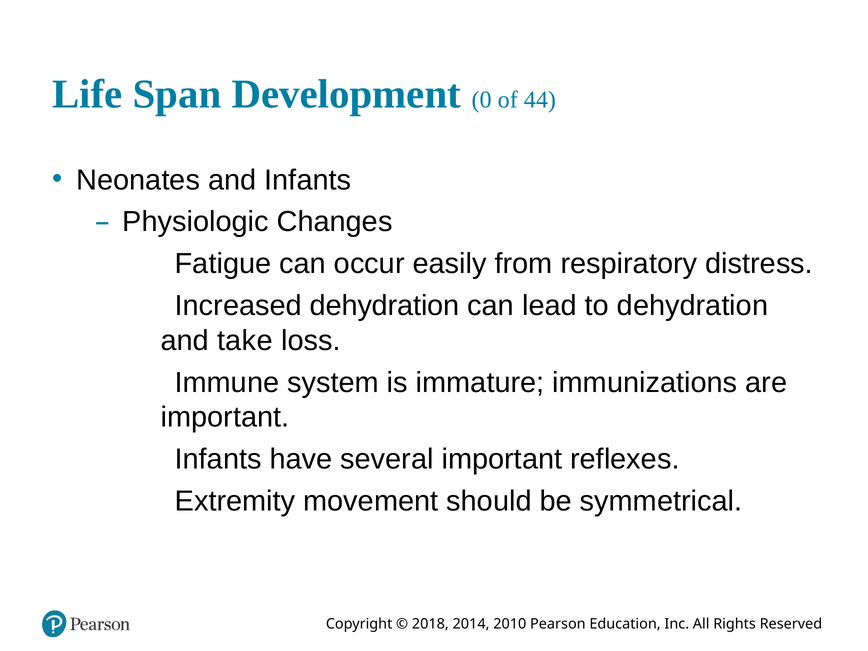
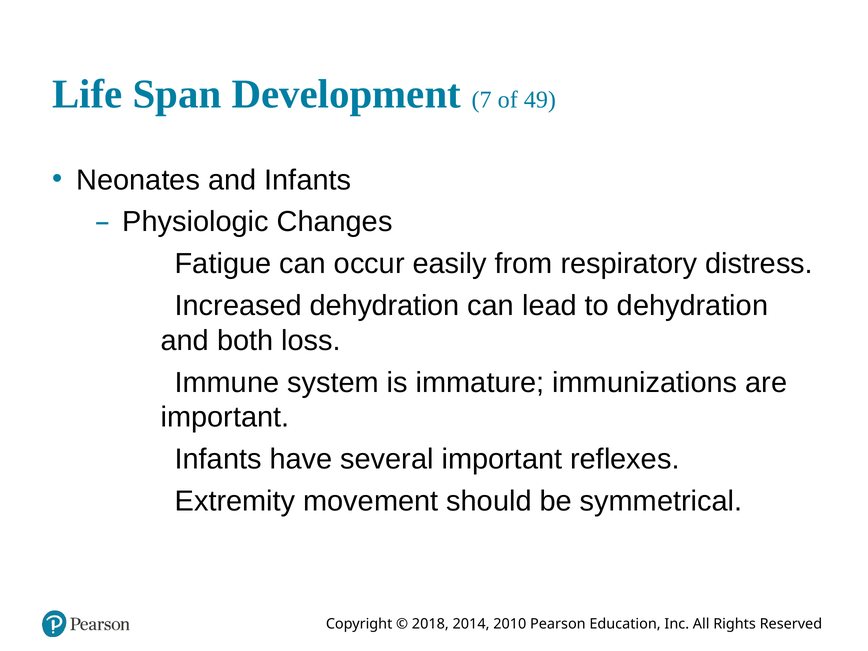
0: 0 -> 7 (482, 100)
44: 44 -> 49 (540, 100)
take: take -> both (245, 341)
